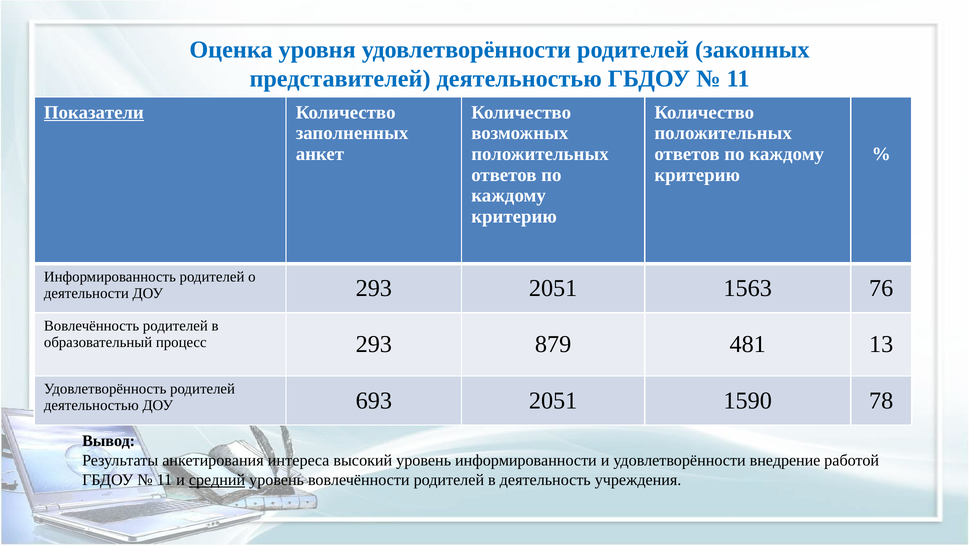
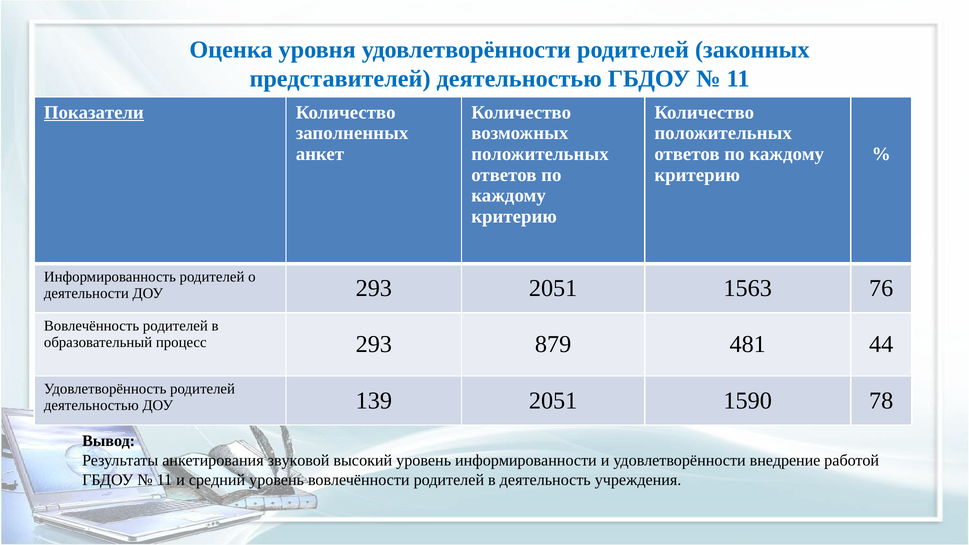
13: 13 -> 44 (881, 345)
693: 693 -> 139 (374, 401)
интереса: интереса -> звуковой (299, 461)
средний underline: present -> none (217, 480)
